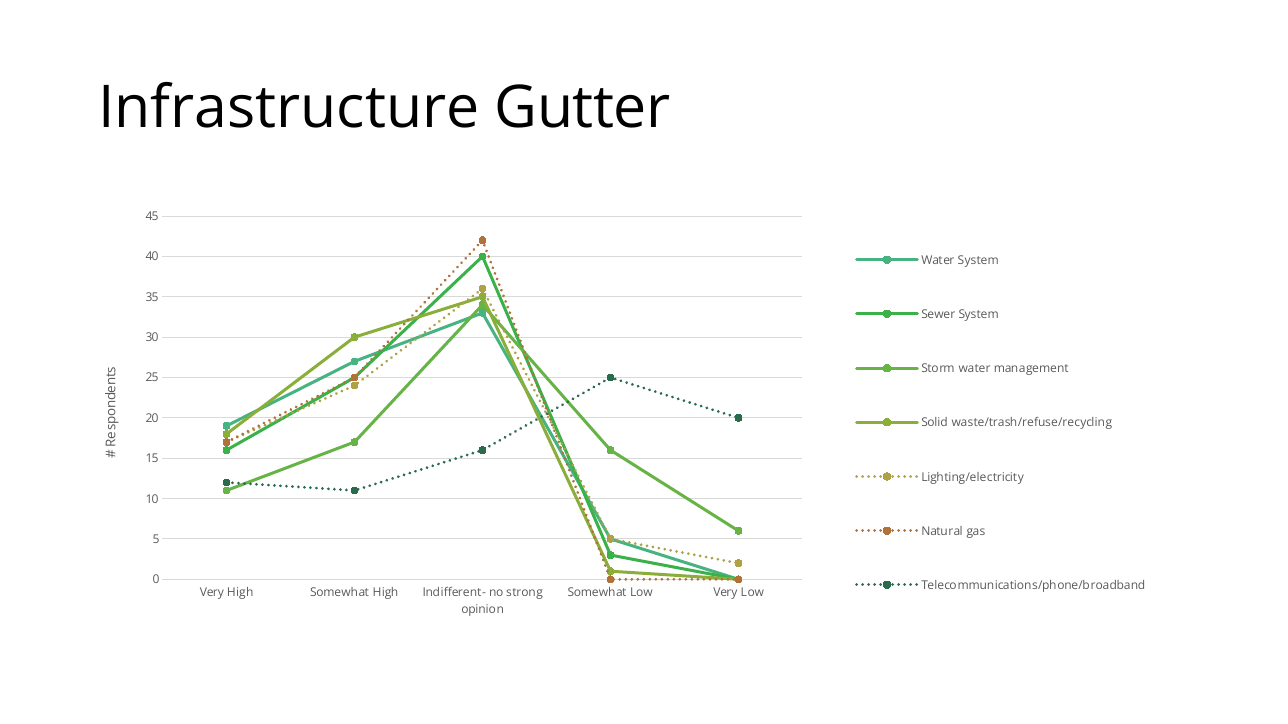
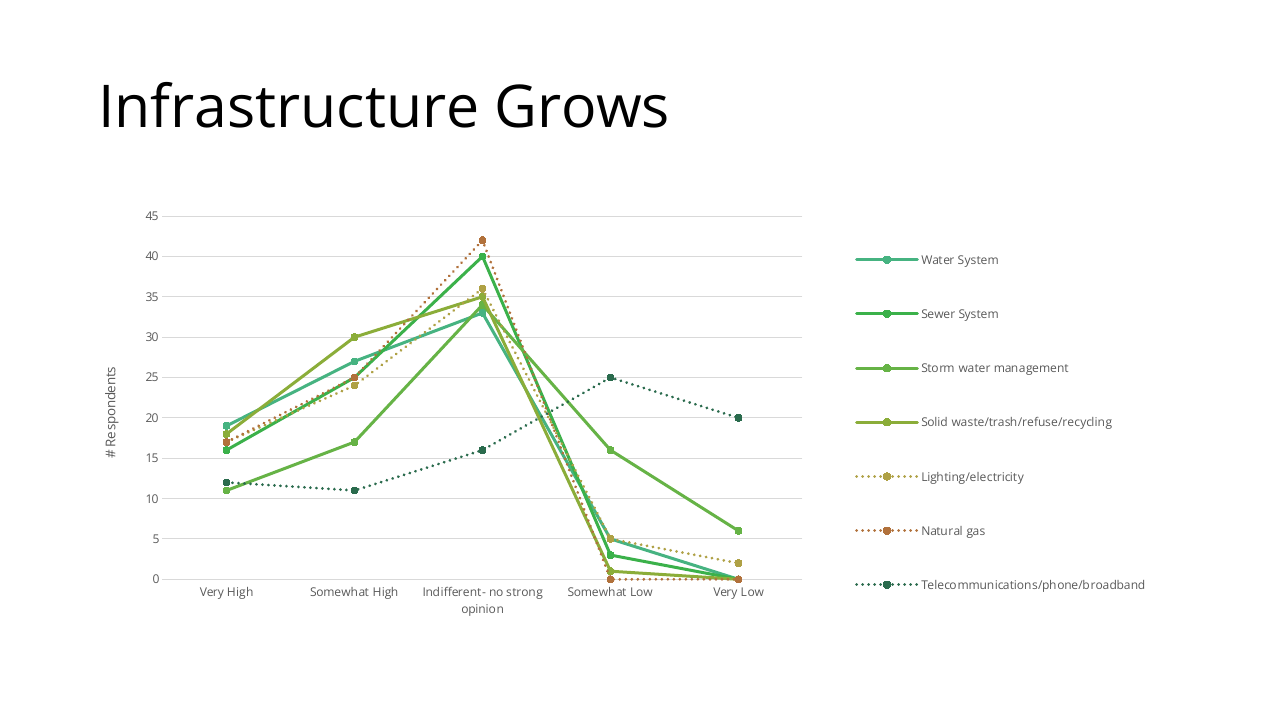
Gutter: Gutter -> Grows (582, 108)
